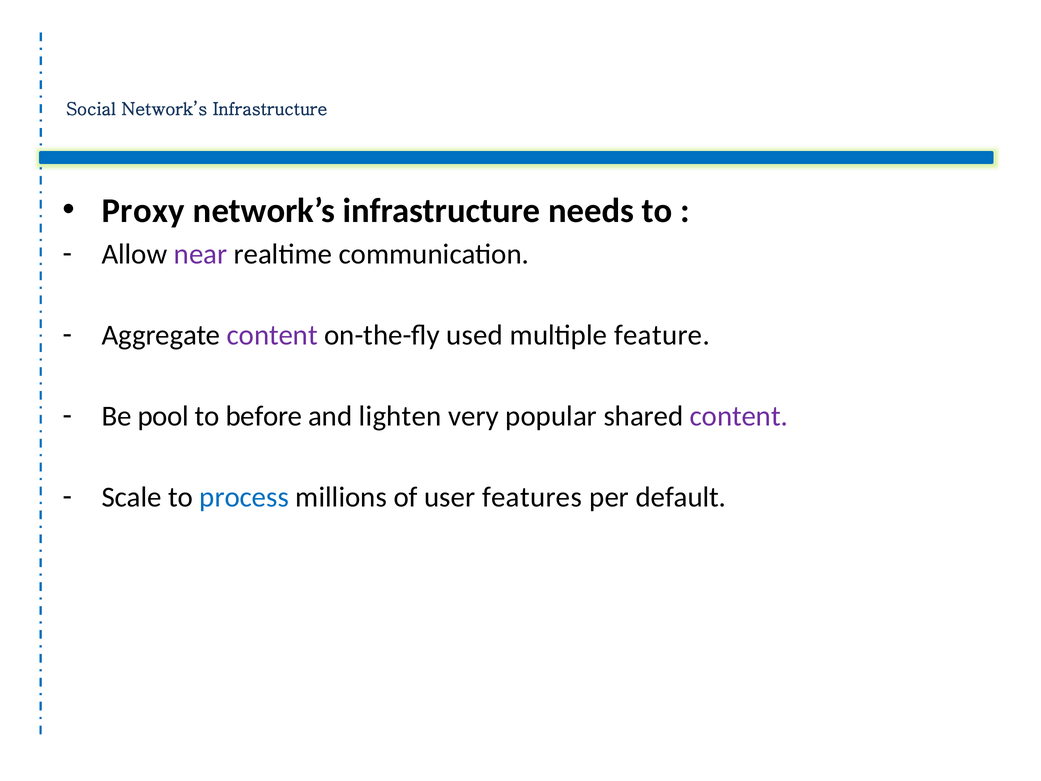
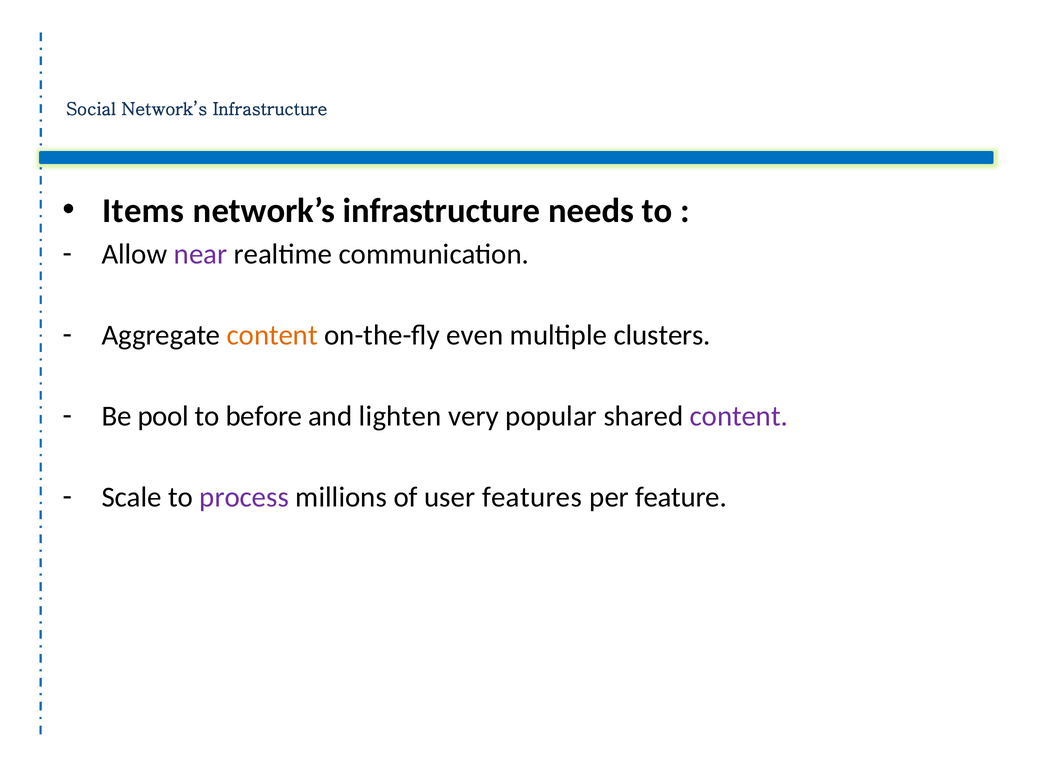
Proxy: Proxy -> Items (143, 211)
content colour: purple -> orange (272, 335)
used: used -> even (475, 335)
feature: feature -> clusters (662, 335)
process colour: blue -> purple (244, 497)
default: default -> feature (681, 497)
